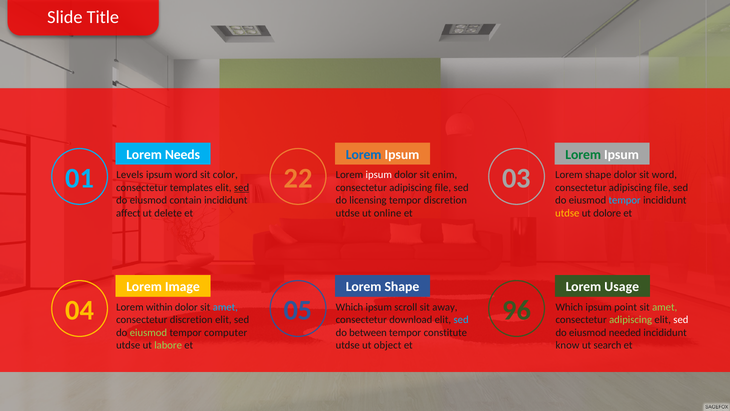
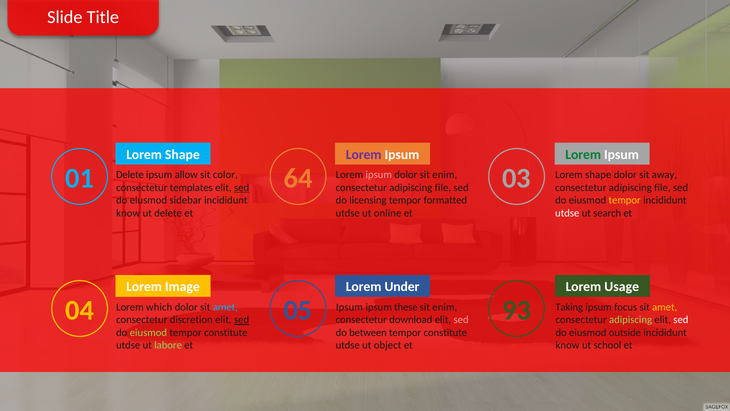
Needs: Needs -> Shape (182, 154)
Lorem colour: blue -> purple (364, 154)
22: 22 -> 64 (298, 178)
Levels: Levels -> Delete (130, 175)
ipsum word: word -> allow (186, 175)
ipsum colour: white -> pink (379, 175)
sit word: word -> away (664, 175)
contain: contain -> sidebar (186, 200)
tempor discretion: discretion -> formatted (445, 200)
tempor colour: light blue -> yellow (625, 200)
affect: affect -> know (128, 213)
utdse colour: yellow -> white (567, 213)
dolore: dolore -> search (607, 213)
Shape: Shape -> Under (402, 287)
96: 96 -> 93 (517, 310)
within: within -> which (159, 307)
Which: Which -> Ipsum (349, 307)
scroll: scroll -> these (406, 307)
away: away -> enim (445, 307)
Which: Which -> Taking (569, 307)
point: point -> focus (626, 307)
amet colour: light green -> yellow (665, 307)
sed underline: none -> present (242, 320)
sed colour: light blue -> pink (461, 320)
computer: computer -> constitute (226, 332)
needed: needed -> outside (625, 332)
search: search -> school (607, 345)
